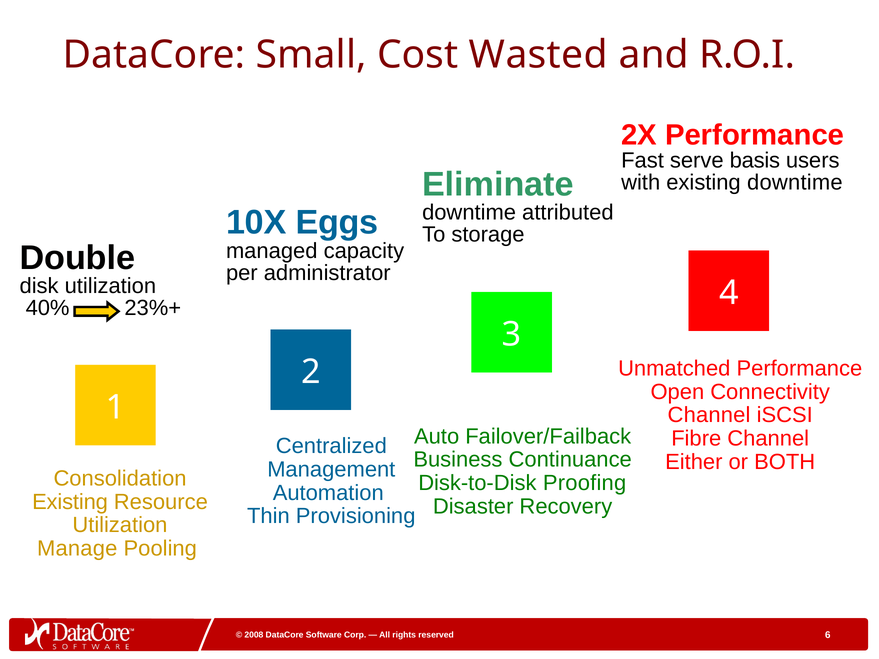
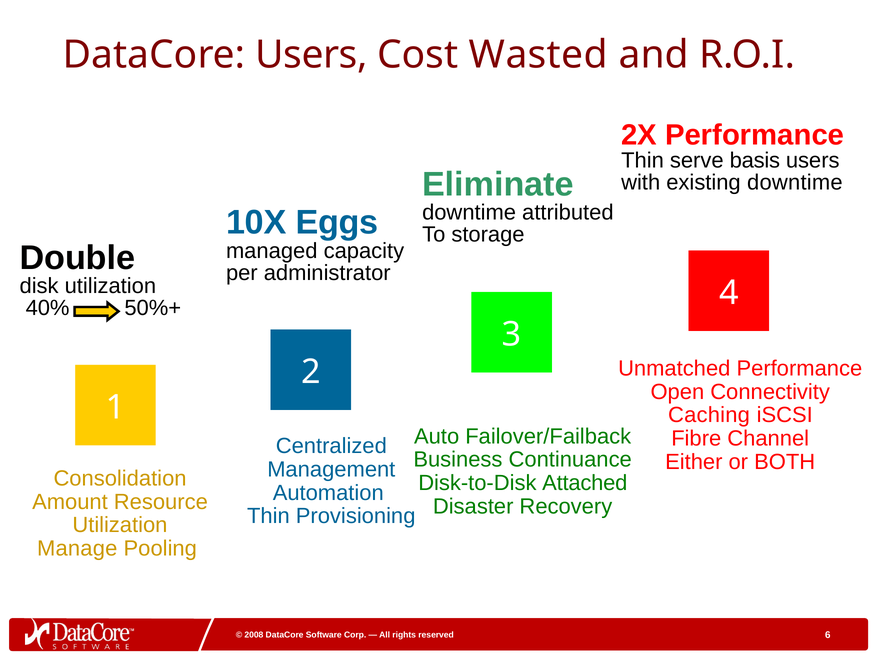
DataCore Small: Small -> Users (311, 55)
Fast: Fast -> Thin (643, 161)
23%+: 23%+ -> 50%+ (153, 308)
Channel: Channel -> Caching (709, 415)
Proofing: Proofing -> Attached (585, 483)
Existing: Existing -> Amount (70, 502)
